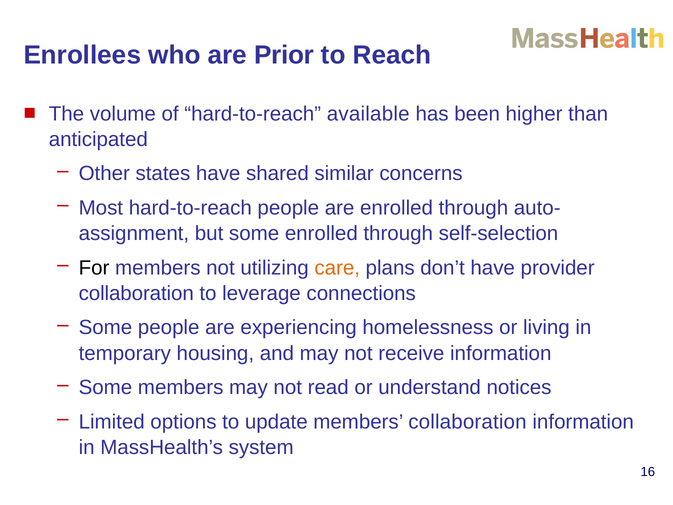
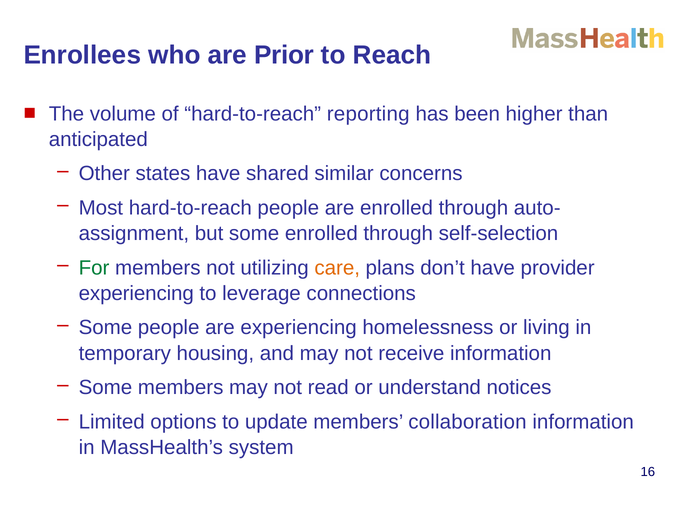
available: available -> reporting (368, 114)
For colour: black -> green (94, 268)
collaboration: collaboration -> experiencing (136, 293)
